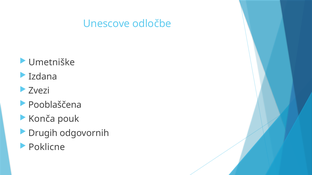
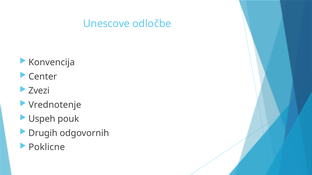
Umetniške: Umetniške -> Konvencija (52, 63)
Izdana: Izdana -> Center (43, 77)
Pooblaščena: Pooblaščena -> Vrednotenje (55, 105)
Konča: Konča -> Uspeh (42, 119)
